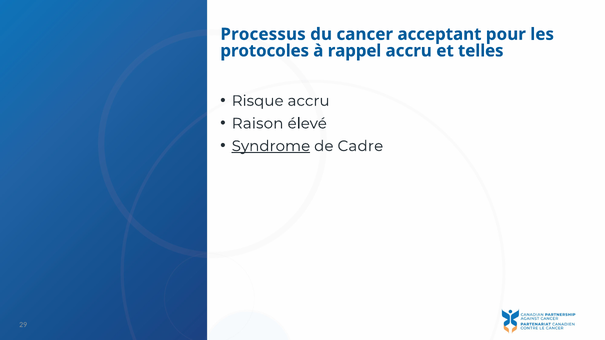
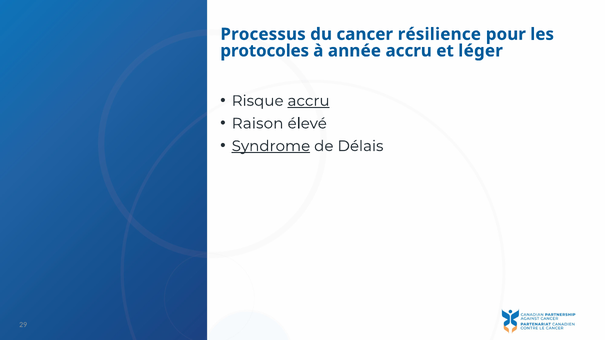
acceptant: acceptant -> résilience (439, 34)
rappel: rappel -> année (354, 51)
telles: telles -> léger (481, 51)
accru underline: none -> present (309, 101)
Cadre: Cadre -> Délais (360, 146)
